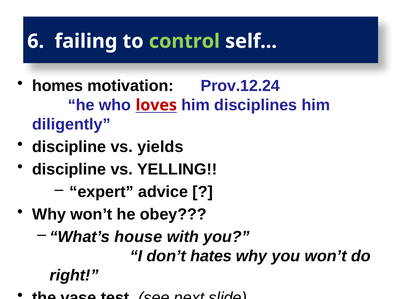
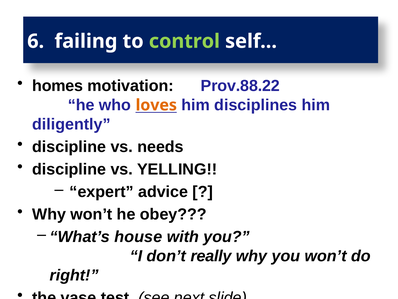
Prov.12.24: Prov.12.24 -> Prov.88.22 (240, 86)
loves colour: red -> orange (156, 105)
yields: yields -> needs (160, 147)
hates: hates -> really (211, 256)
